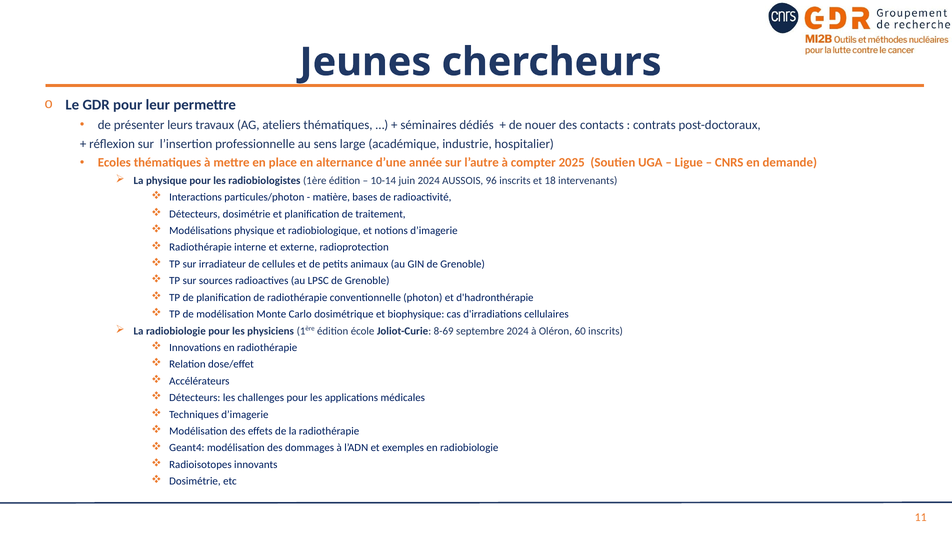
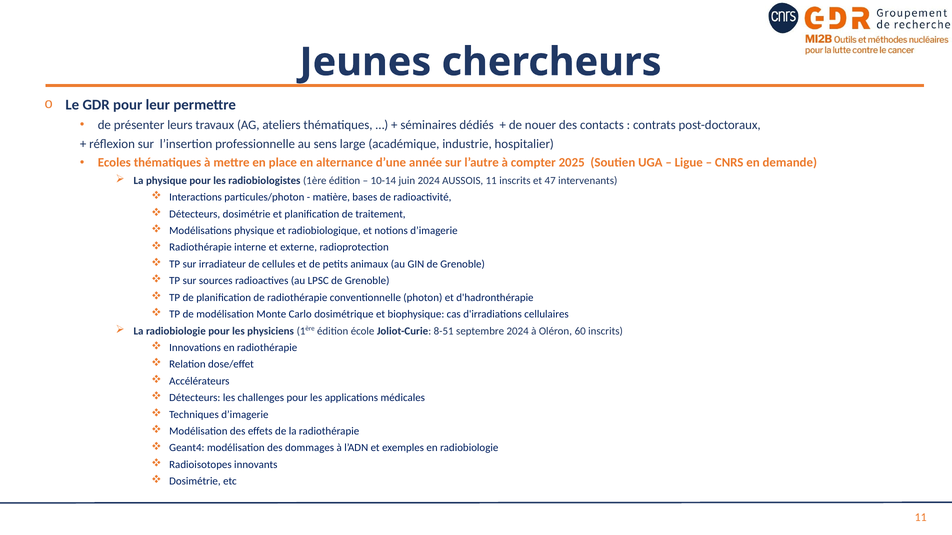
AUSSOIS 96: 96 -> 11 (491, 181)
18: 18 -> 47 (550, 181)
8-69: 8-69 -> 8-51 (444, 331)
